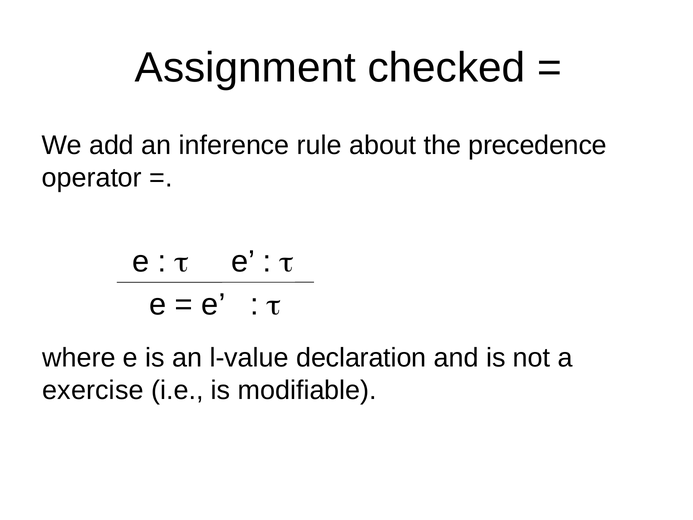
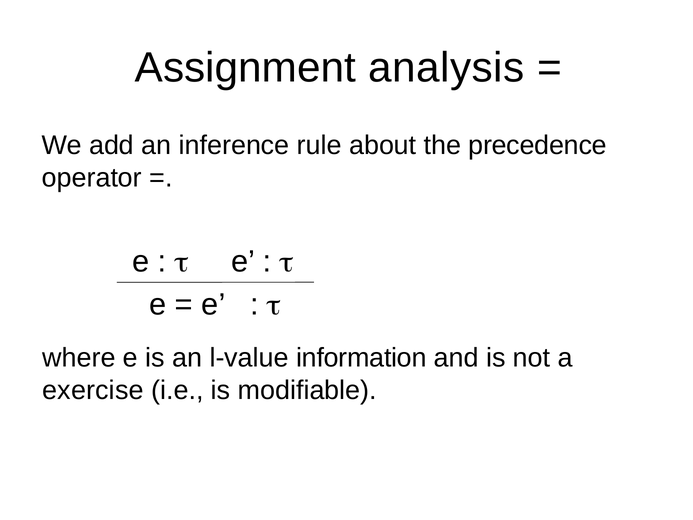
checked: checked -> analysis (446, 68)
declaration: declaration -> information (361, 358)
